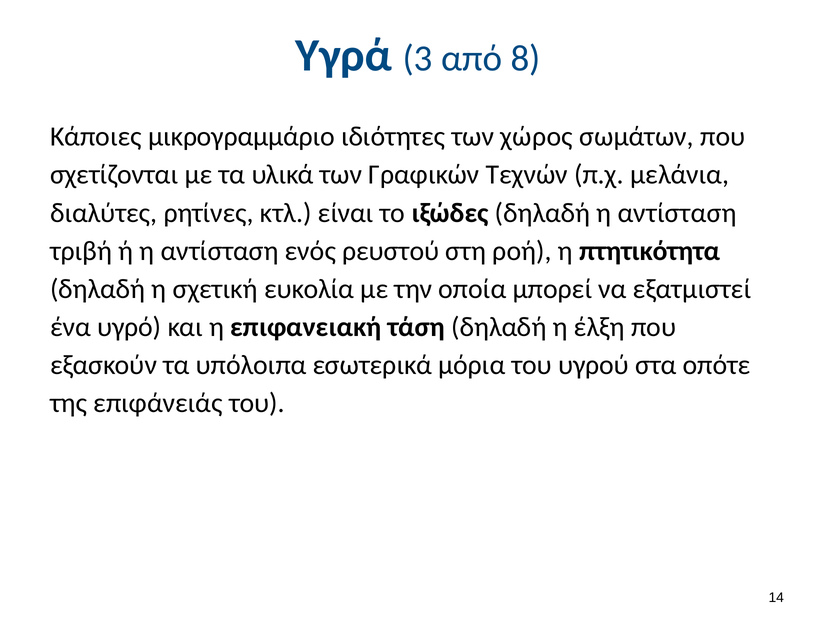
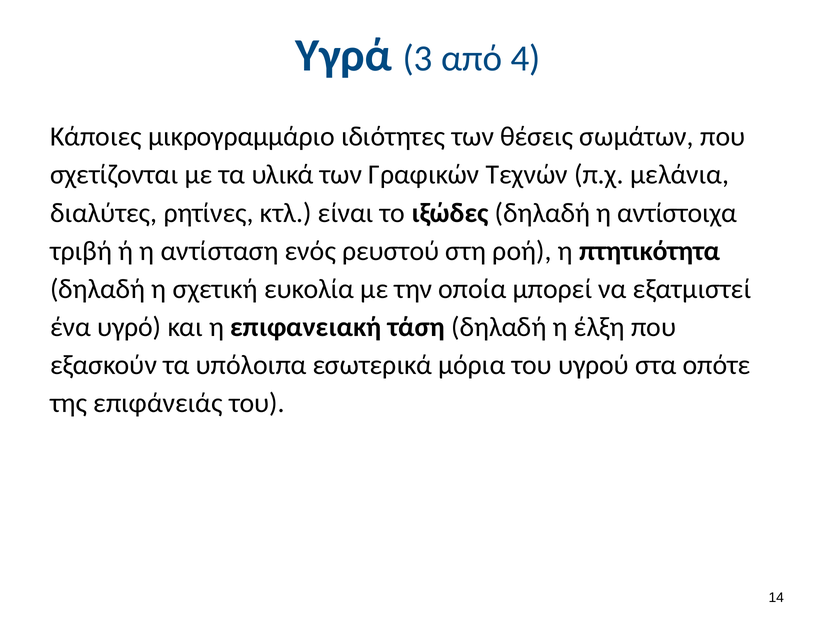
8: 8 -> 4 (526, 58)
χώρος: χώρος -> θέσεις (537, 137)
δηλαδή η αντίσταση: αντίσταση -> αντίστοιχα (677, 213)
